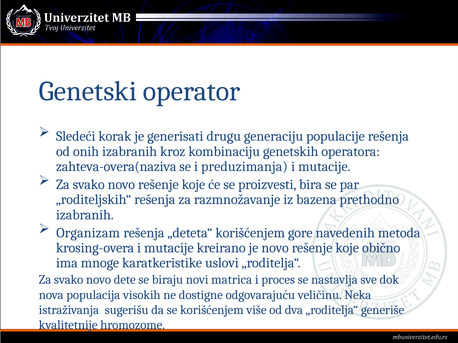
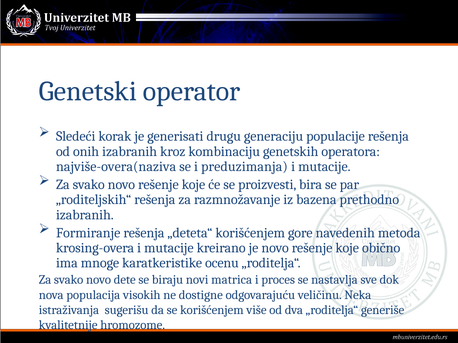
zahteva-overa(naziva: zahteva-overa(naziva -> najviše-overa(naziva (116, 167)
Organizam: Organizam -> Formiranje (88, 233)
uslovi: uslovi -> ocenu (222, 263)
